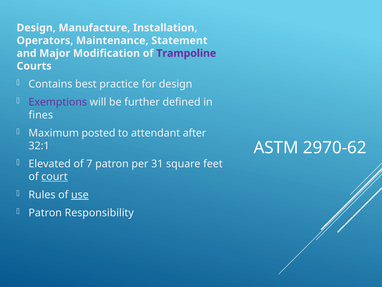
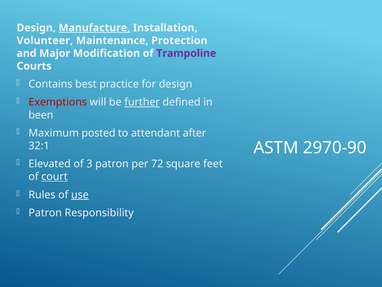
Manufacture underline: none -> present (94, 28)
Operators: Operators -> Volunteer (45, 40)
Statement: Statement -> Protection (179, 40)
Exemptions colour: purple -> red (58, 102)
further underline: none -> present (142, 102)
fines: fines -> been (41, 115)
2970-62: 2970-62 -> 2970-90 (335, 148)
7: 7 -> 3 (89, 164)
31: 31 -> 72 (157, 164)
